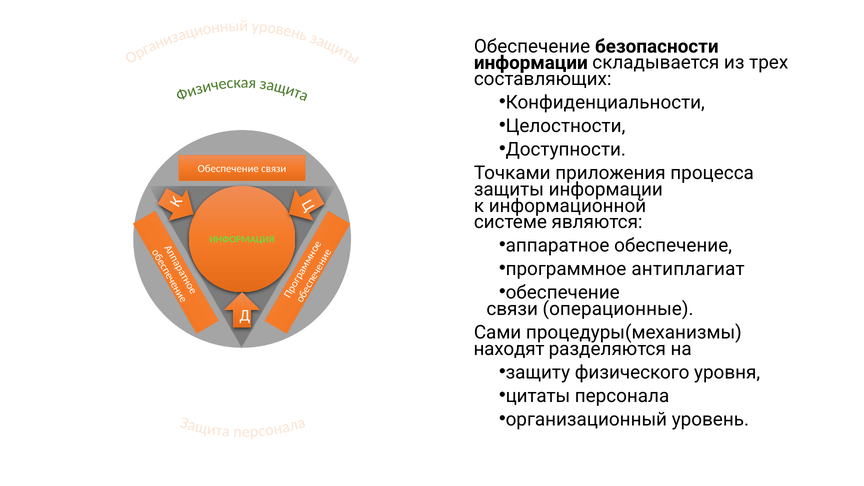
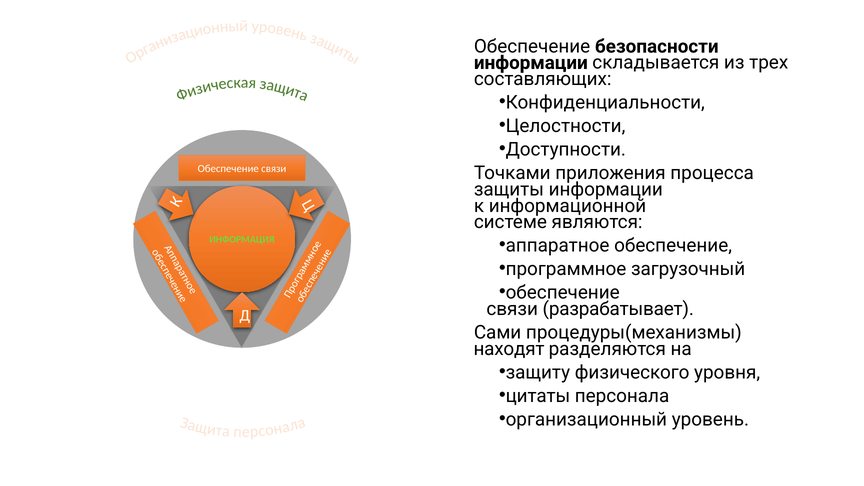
антиплагиат: антиплагиат -> загрузочный (688, 269)
операционные: операционные -> разрабатывает (618, 309)
